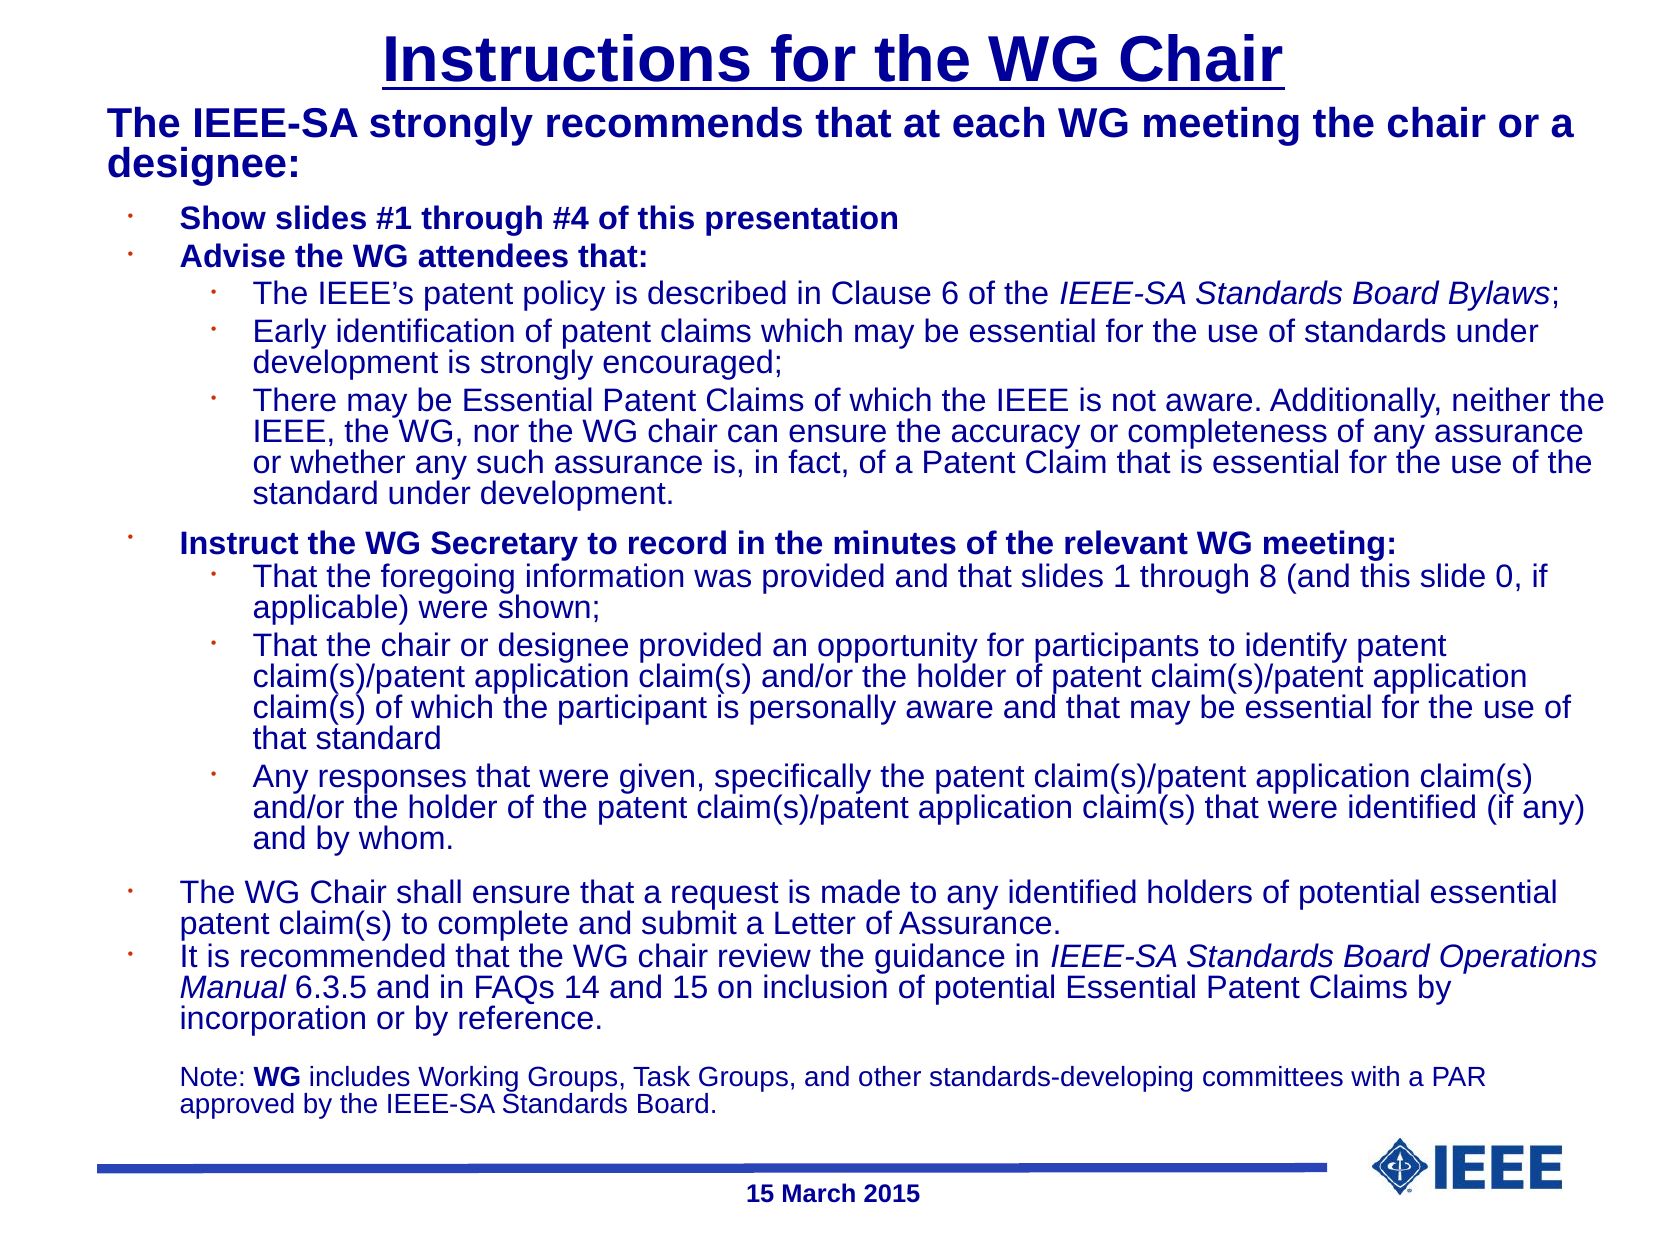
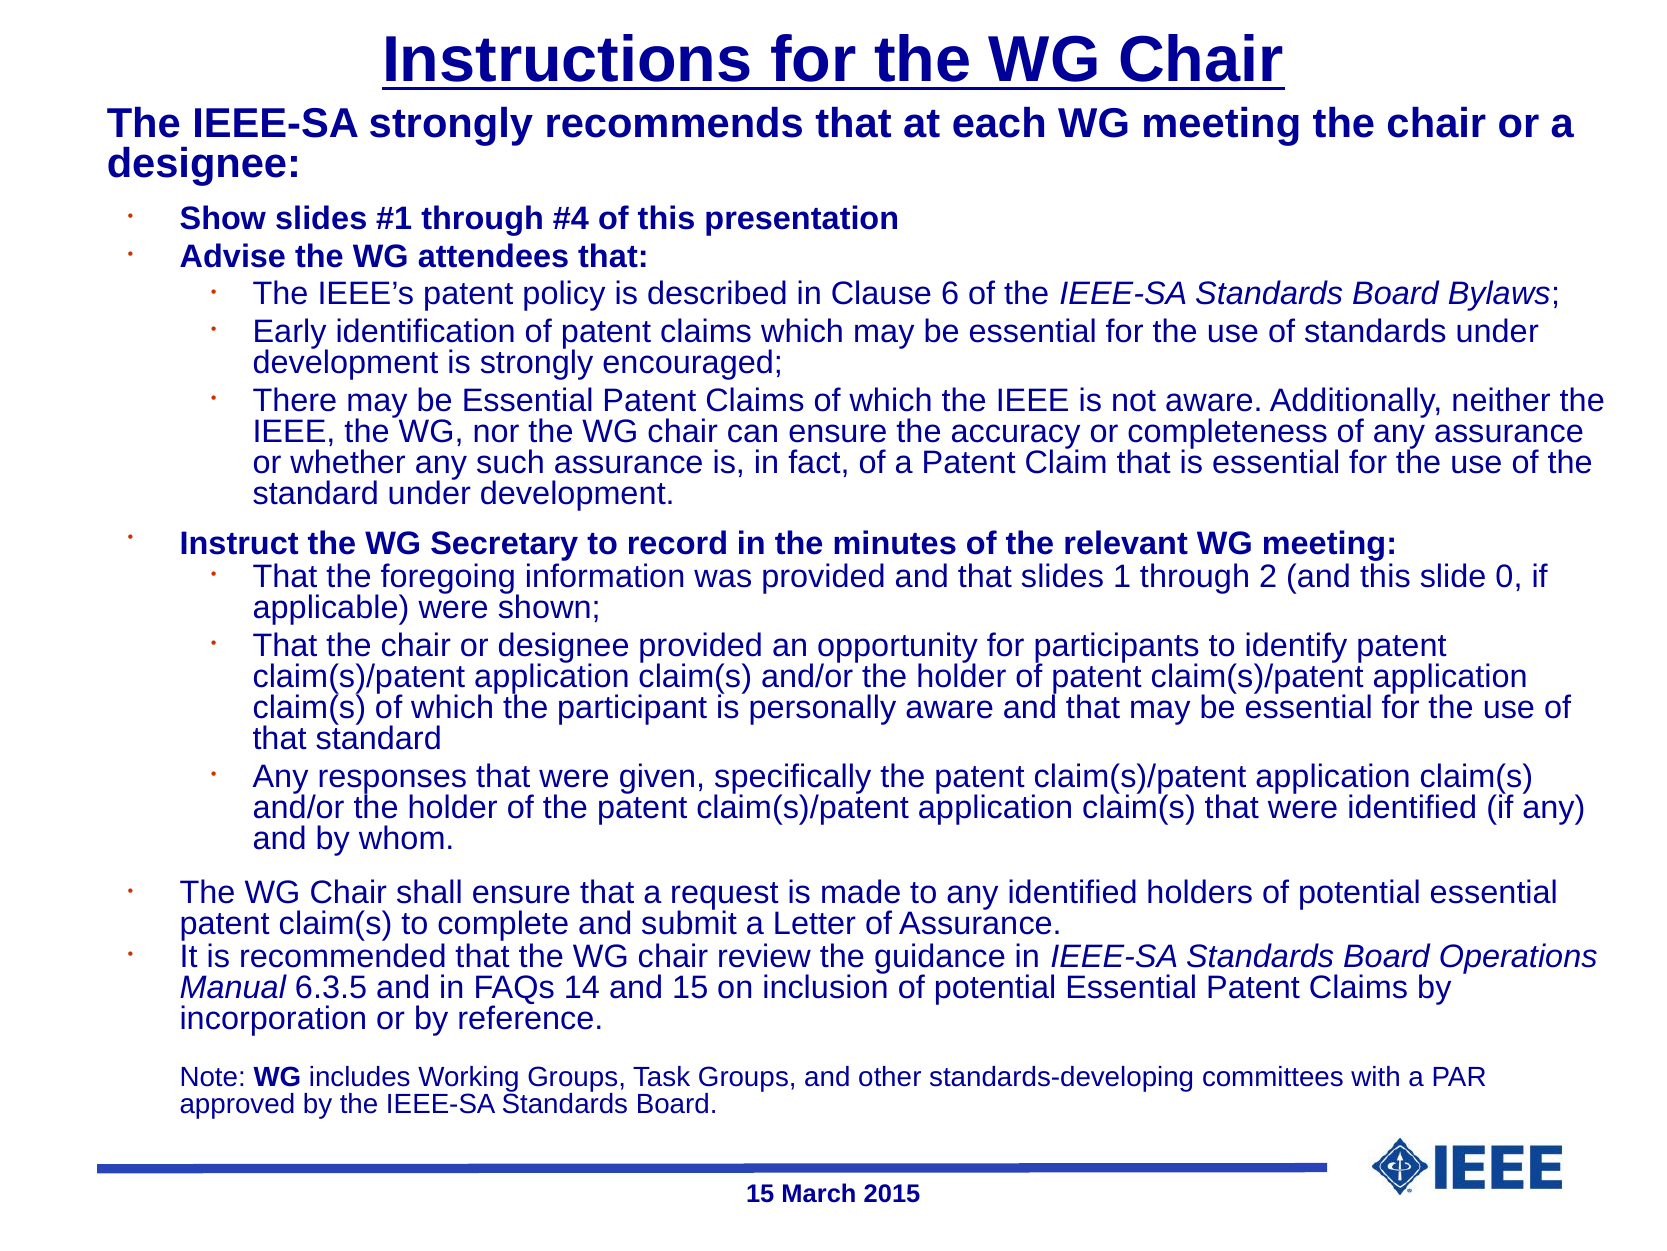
8: 8 -> 2 (1268, 577)
